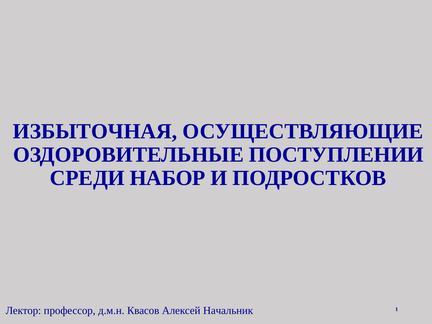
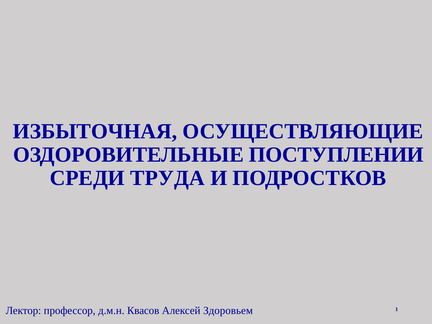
НАБОР: НАБОР -> ТРУДА (167, 178)
Начальник: Начальник -> Здоровьем (228, 311)
